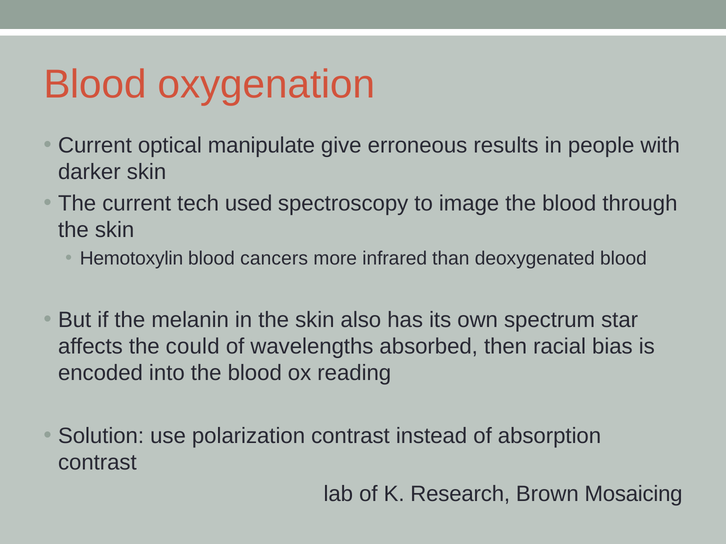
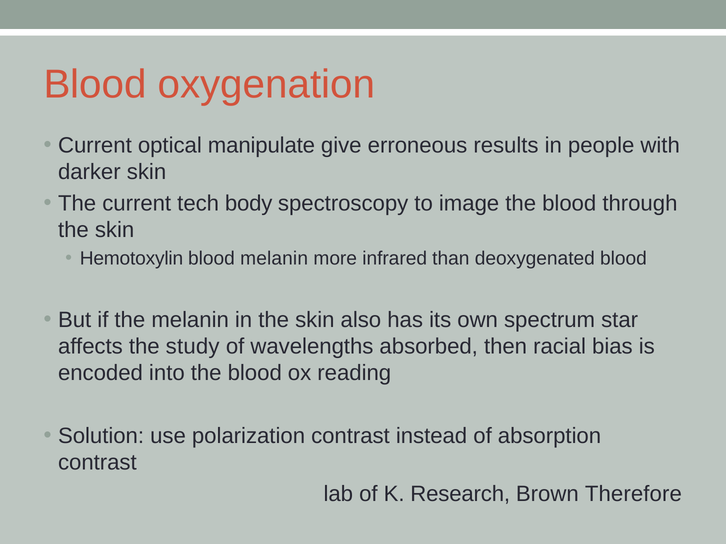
used: used -> body (249, 204)
blood cancers: cancers -> melanin (274, 259)
could: could -> study (193, 347)
Mosaicing: Mosaicing -> Therefore (633, 494)
